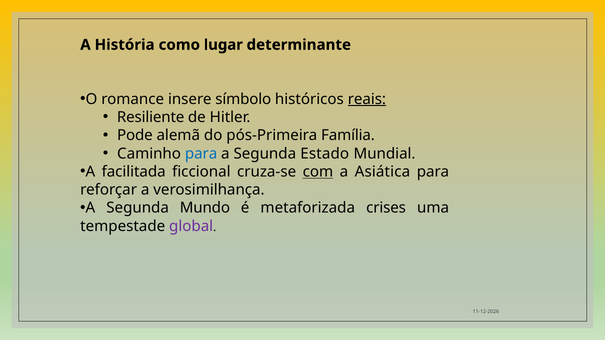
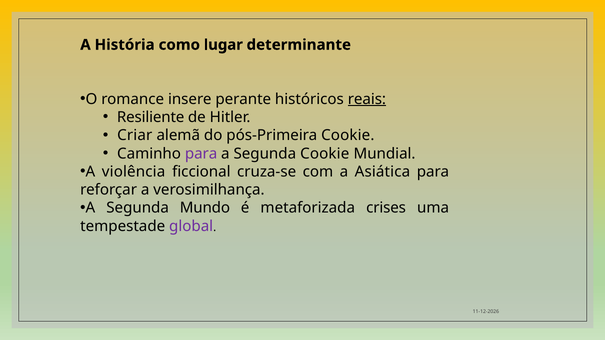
símbolo: símbolo -> perante (243, 99)
Pode: Pode -> Criar (135, 136)
pós-Primeira Família: Família -> Cookie (348, 136)
para colour: blue -> purple (201, 154)
Segunda Estado: Estado -> Cookie (325, 154)
facilitada: facilitada -> violência (134, 172)
com underline: present -> none (318, 172)
